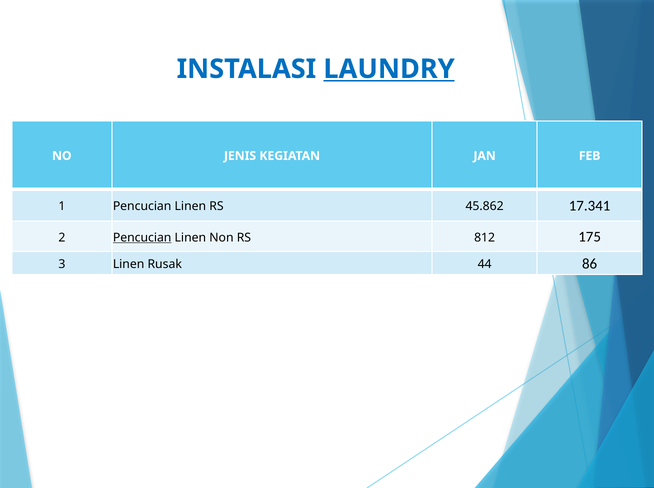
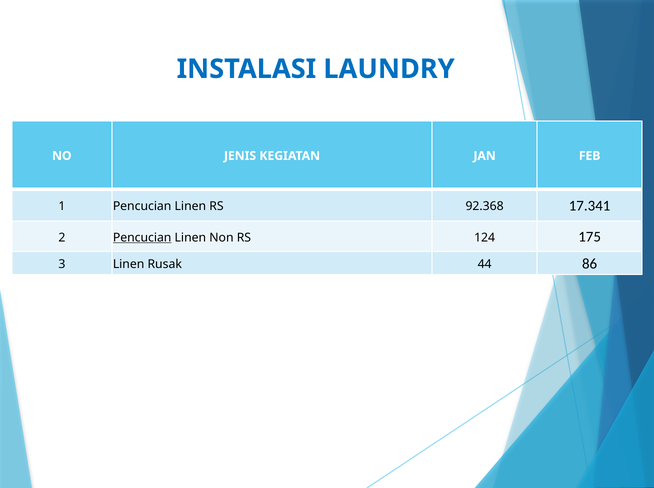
LAUNDRY underline: present -> none (389, 69)
45.862: 45.862 -> 92.368 (485, 206)
812: 812 -> 124 (485, 238)
